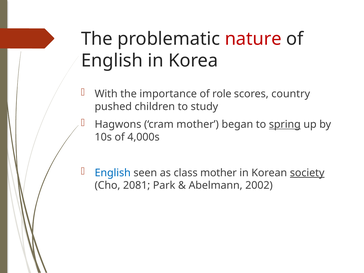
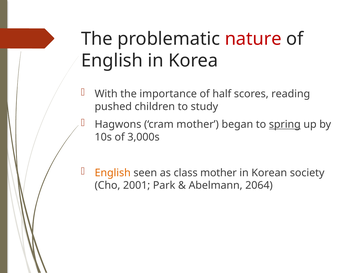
role: role -> half (222, 94)
country: country -> reading (291, 94)
4,000s: 4,000s -> 3,000s (144, 137)
English colour: blue -> orange (113, 173)
society underline: present -> none (307, 173)
2081: 2081 -> 2001 (137, 185)
2002: 2002 -> 2064 (259, 185)
